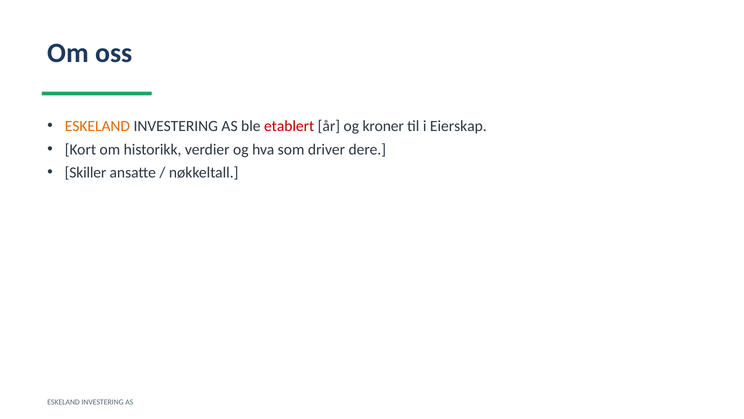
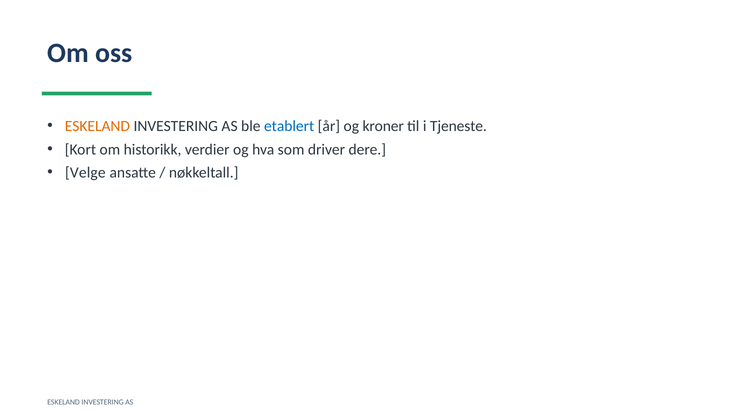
etablert colour: red -> blue (289, 126)
Eierskap: Eierskap -> Tjeneste (458, 126)
Skiller: Skiller -> Velge (85, 173)
